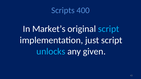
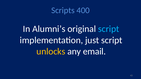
Market’s: Market’s -> Alumni’s (49, 29)
unlocks colour: light blue -> yellow (51, 52)
given: given -> email (94, 52)
